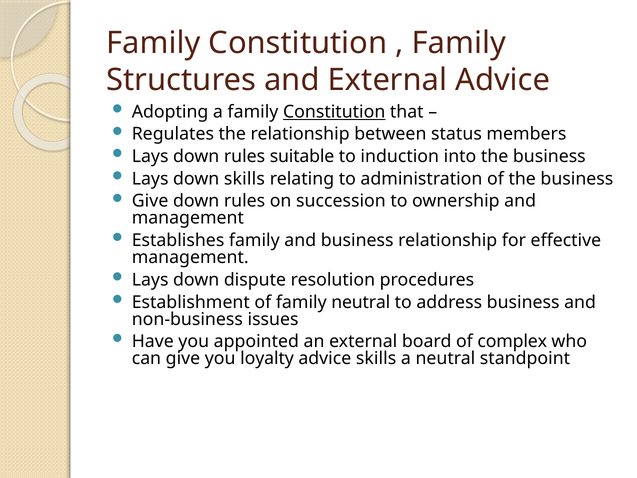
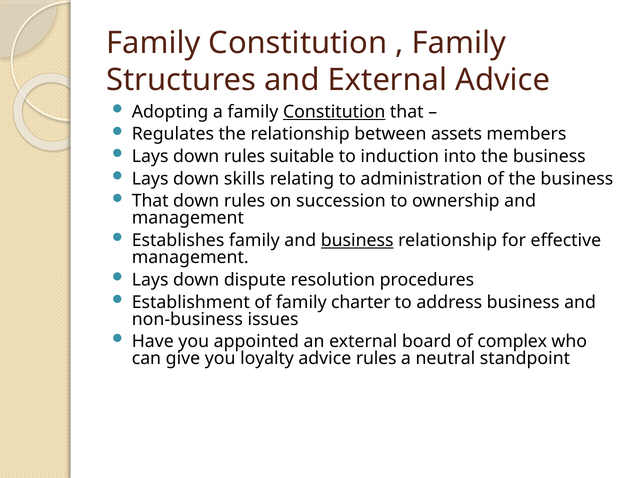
status: status -> assets (457, 134)
Give: Give -> That (150, 201)
business underline: none -> present (357, 240)
family neutral: neutral -> charter (361, 302)
advice skills: skills -> rules (376, 358)
